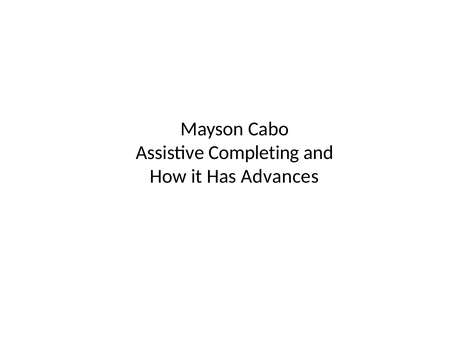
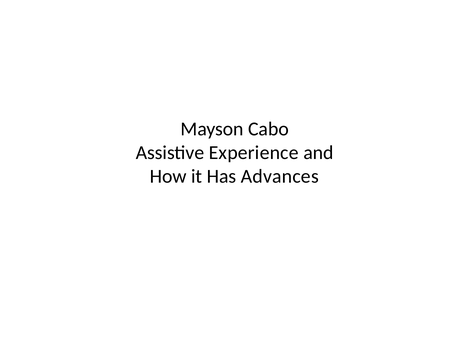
Completing: Completing -> Experience (254, 153)
